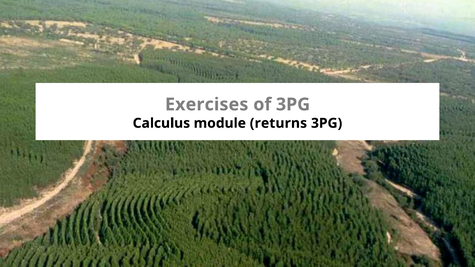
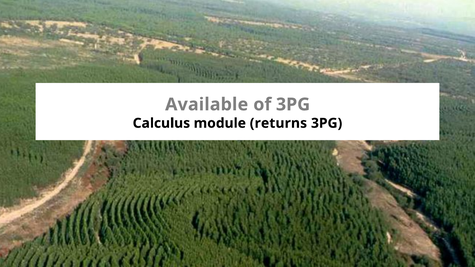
Exercises: Exercises -> Available (207, 105)
